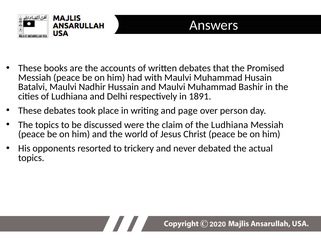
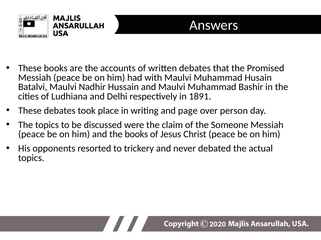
the Ludhiana: Ludhiana -> Someone (230, 125)
the world: world -> books (136, 135)
